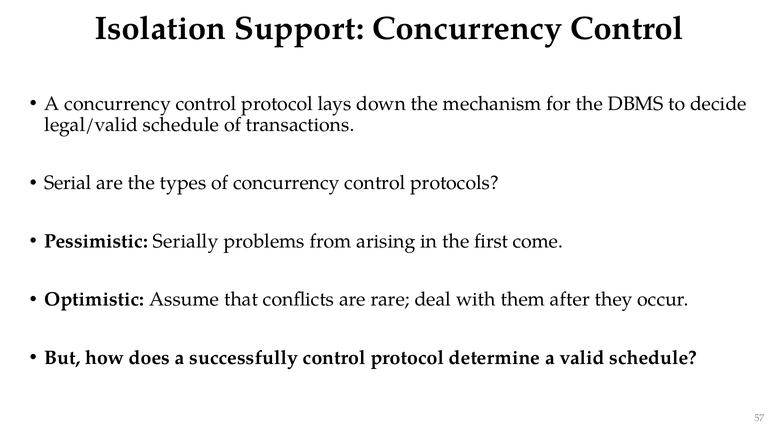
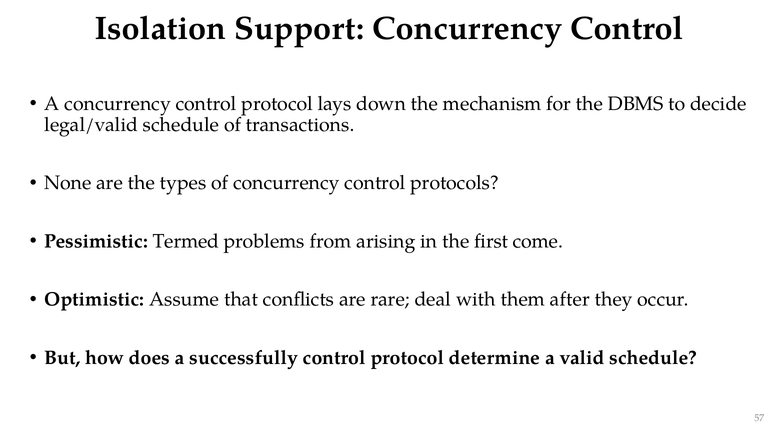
Serial: Serial -> None (68, 183)
Serially: Serially -> Termed (186, 241)
